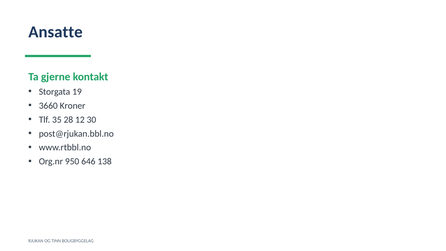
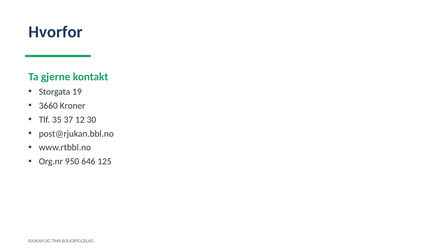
Ansatte: Ansatte -> Hvorfor (55, 32)
28: 28 -> 37 (68, 120)
138: 138 -> 125 (105, 161)
